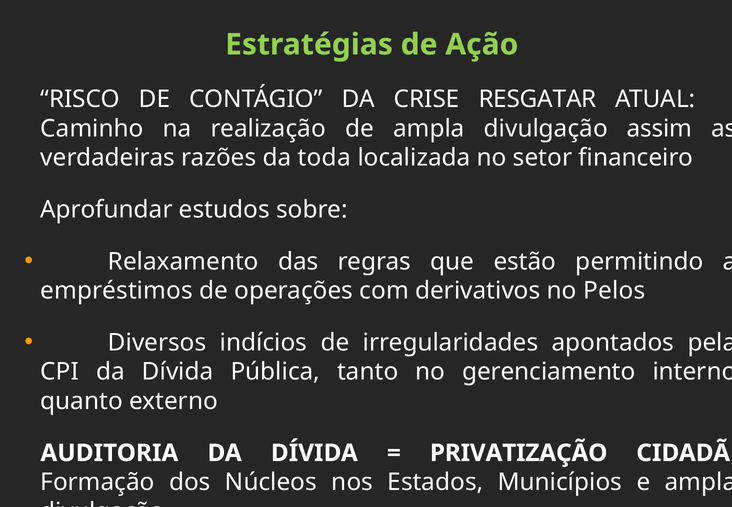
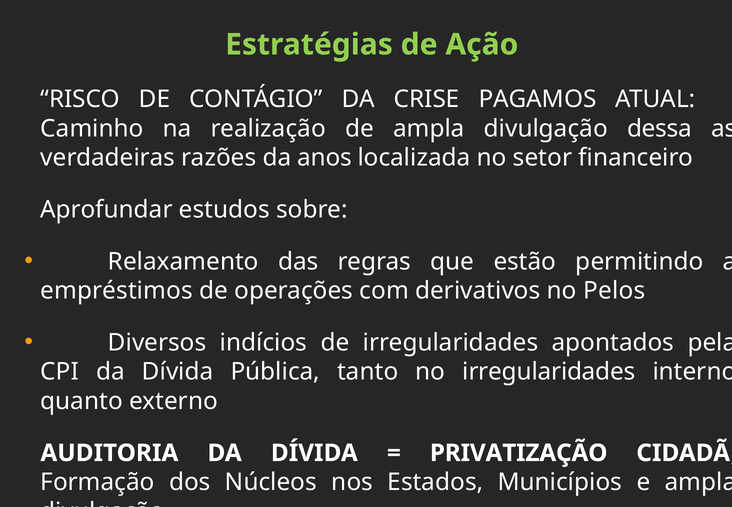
RESGATAR: RESGATAR -> PAGAMOS (537, 99)
assim: assim -> dessa (660, 129)
toda: toda -> anos (325, 158)
no gerenciamento: gerenciamento -> irregularidades (549, 372)
